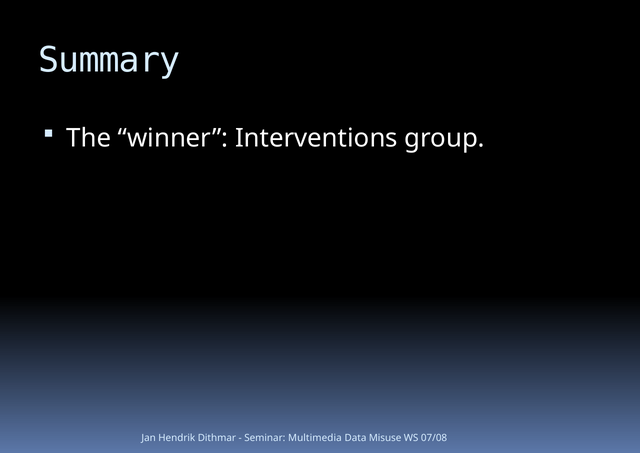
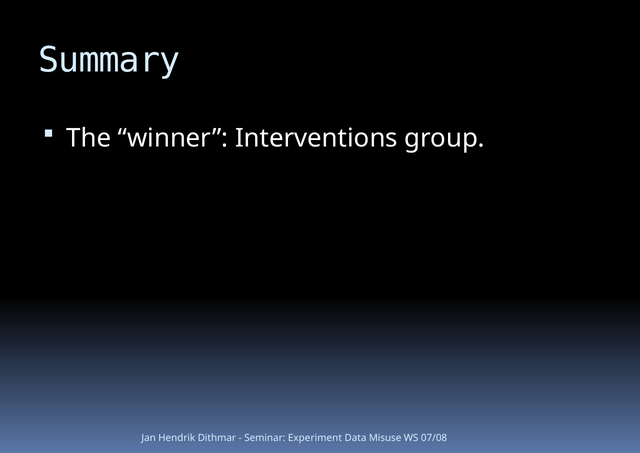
Multimedia: Multimedia -> Experiment (315, 438)
